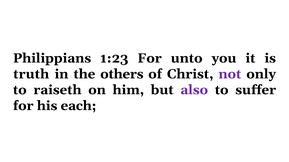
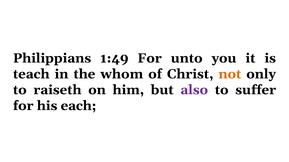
1:23: 1:23 -> 1:49 (114, 58)
truth: truth -> teach (31, 74)
others: others -> whom (122, 74)
not colour: purple -> orange (230, 74)
